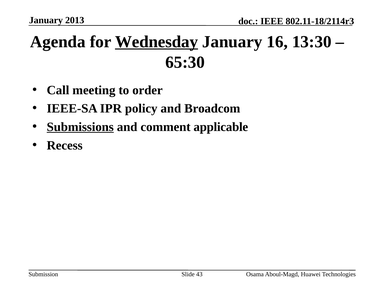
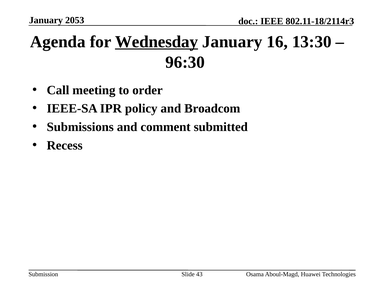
2013: 2013 -> 2053 (75, 20)
65:30: 65:30 -> 96:30 (185, 62)
Submissions underline: present -> none (80, 127)
applicable: applicable -> submitted (221, 127)
